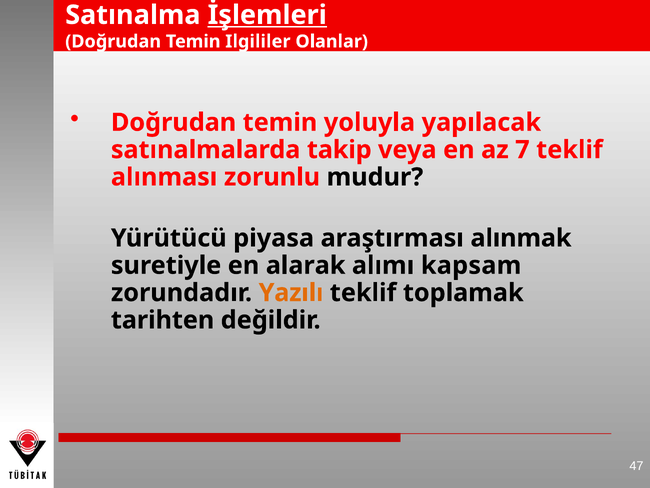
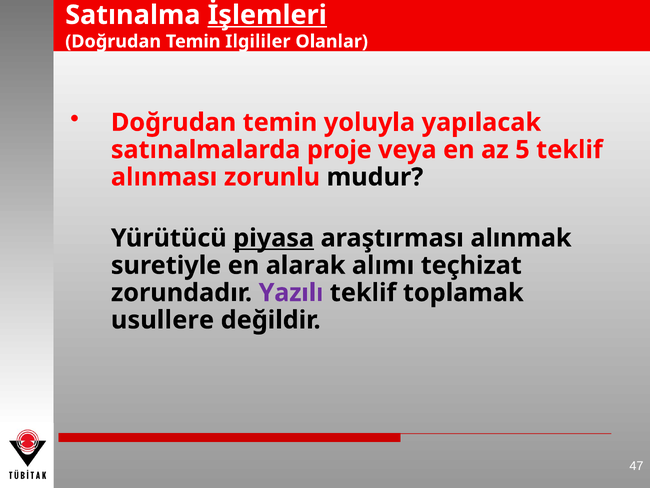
takip: takip -> proje (339, 150)
7: 7 -> 5 (522, 150)
piyasa underline: none -> present (274, 238)
kapsam: kapsam -> teçhizat (471, 265)
Yazılı colour: orange -> purple (291, 292)
tarihten: tarihten -> usullere (162, 320)
